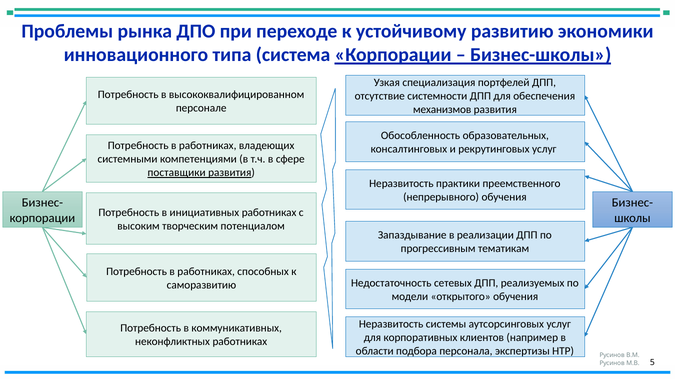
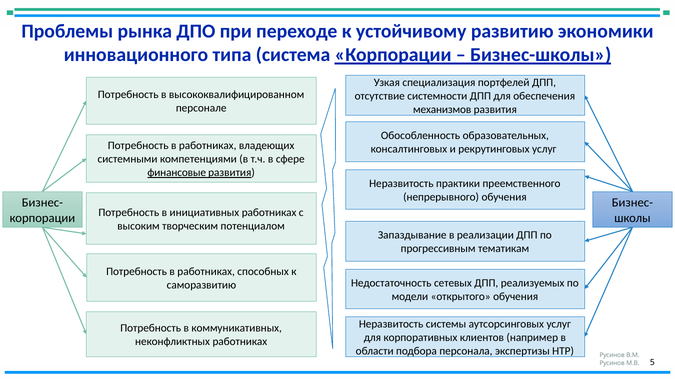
поставщики: поставщики -> финансовые (177, 173)
